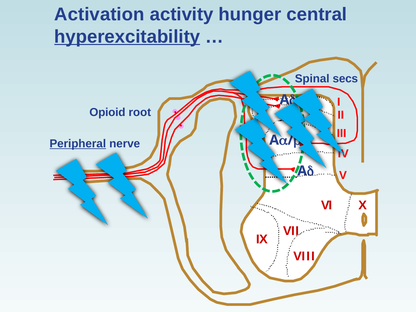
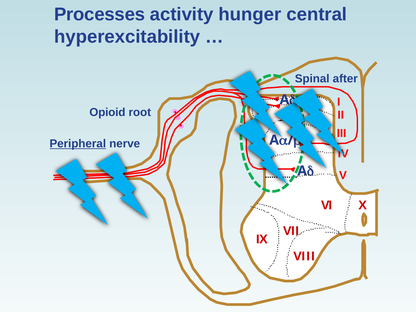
Activation: Activation -> Processes (100, 14)
hyperexcitability underline: present -> none (127, 37)
secs: secs -> after (345, 79)
